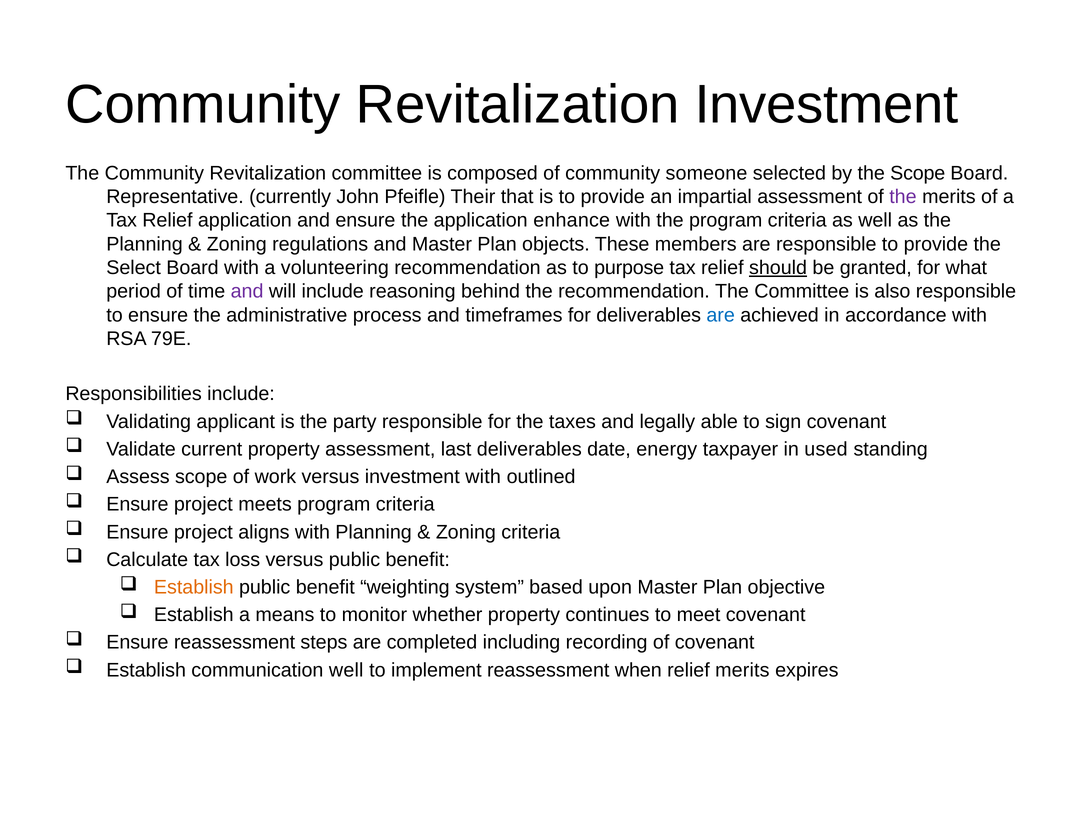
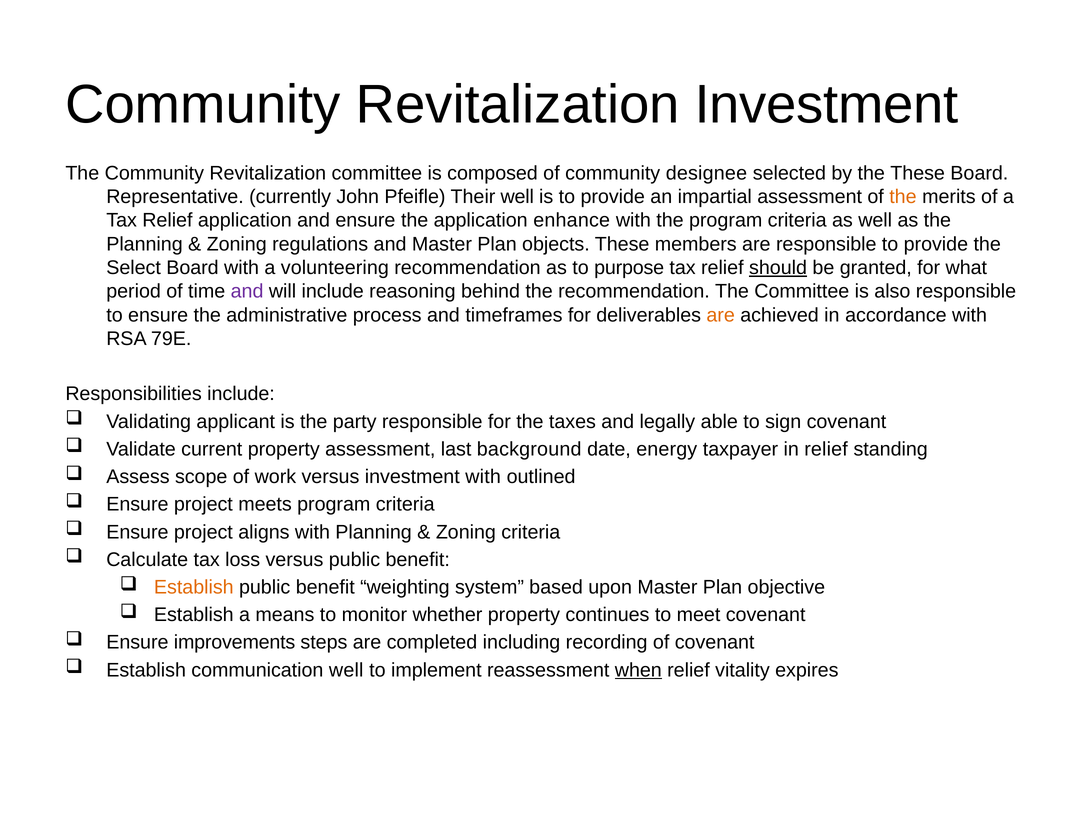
someone: someone -> designee (706, 173)
the Scope: Scope -> These (918, 173)
Their that: that -> well (517, 197)
the colour: purple -> orange (903, 197)
are colour: blue -> orange (721, 315)
last deliverables: deliverables -> background (529, 449)
in used: used -> relief (826, 449)
Ensure reassessment: reassessment -> improvements (235, 642)
when underline: none -> present (638, 670)
relief merits: merits -> vitality (742, 670)
